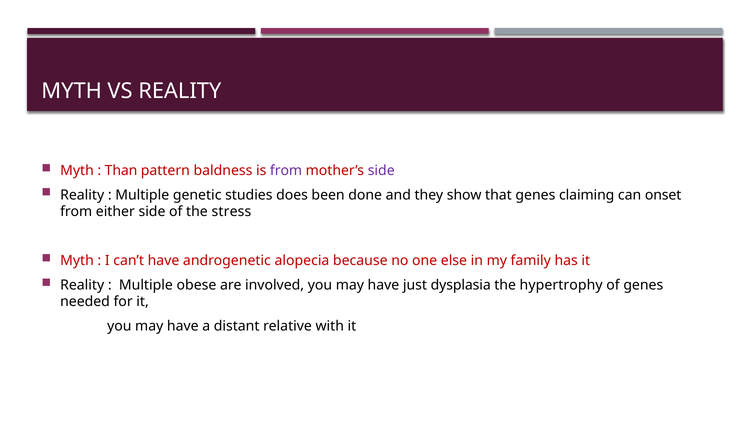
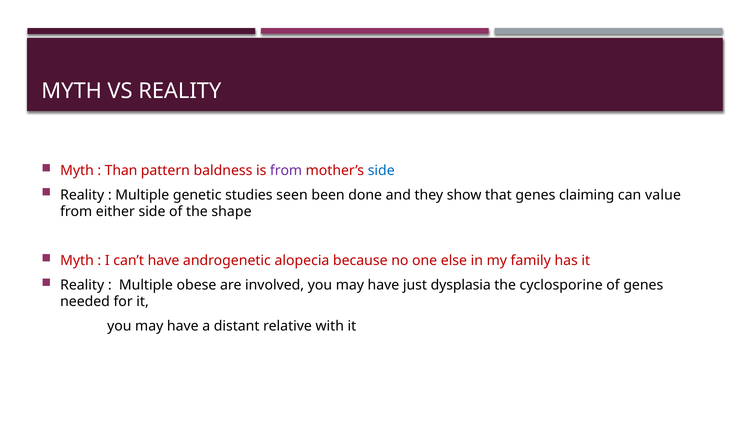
side colour: purple -> blue (381, 170)
does: does -> seen (292, 195)
onset: onset -> value (663, 195)
stress: stress -> shape (231, 212)
hypertrophy: hypertrophy -> cyclosporine (561, 285)
